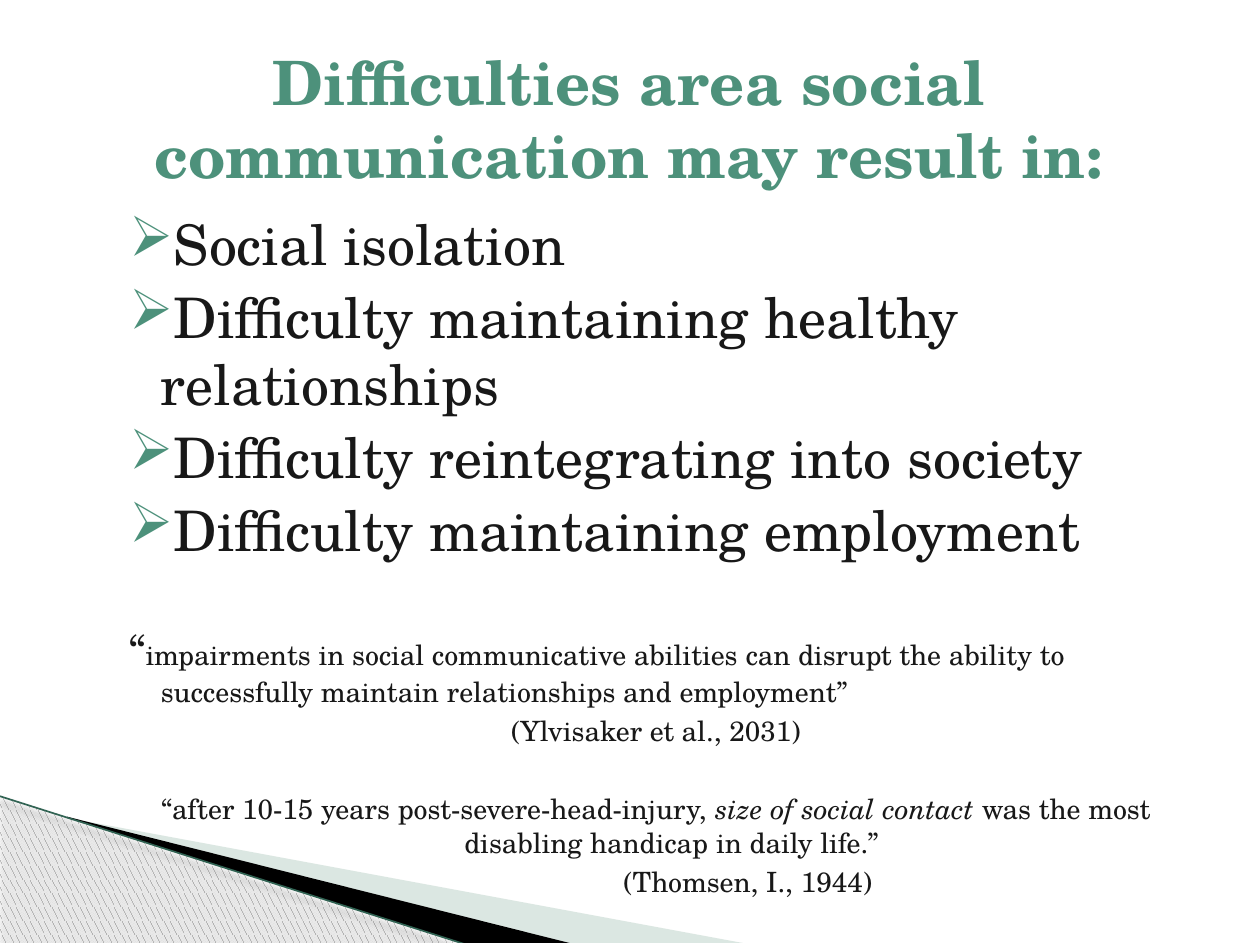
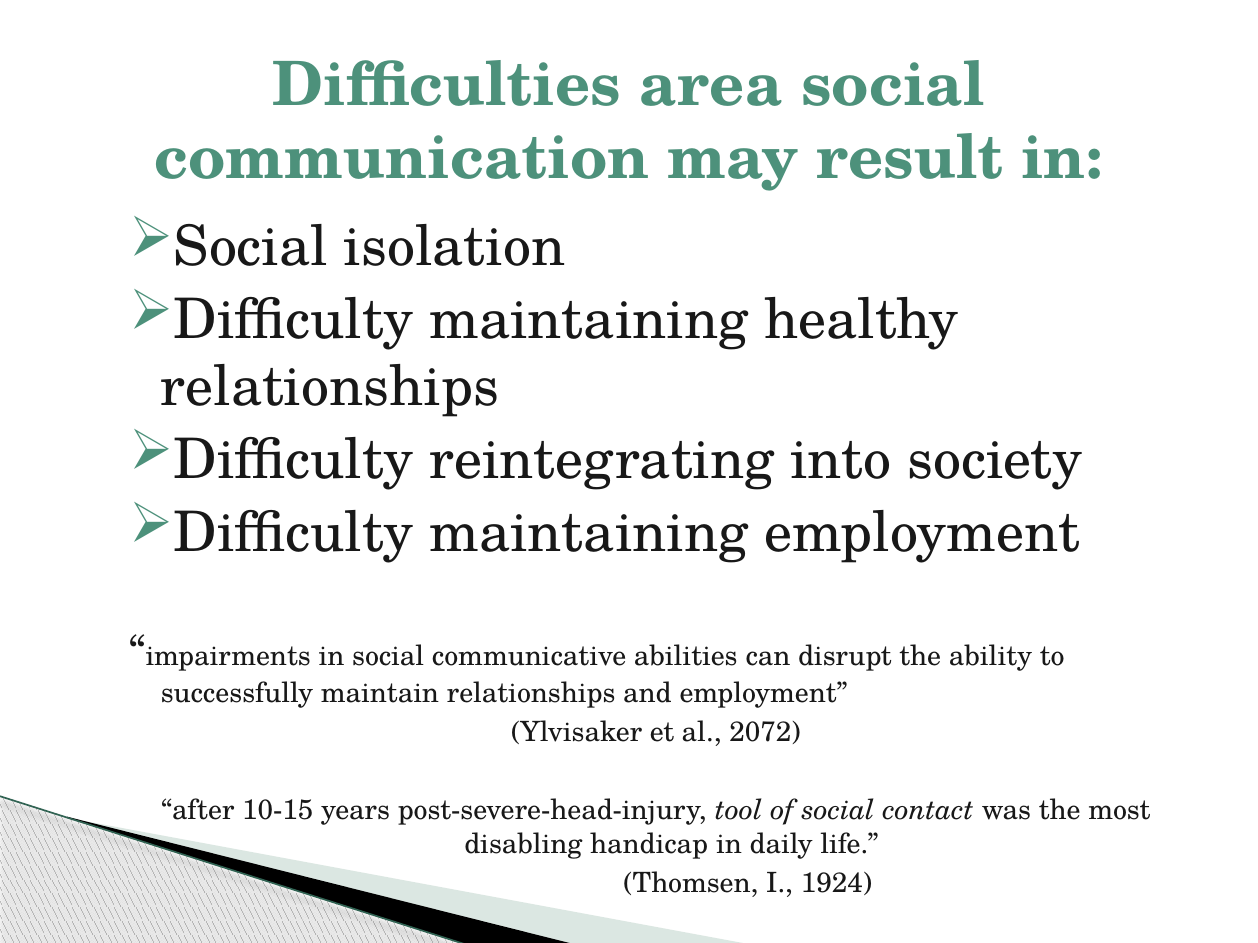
2031: 2031 -> 2072 (765, 733)
size: size -> tool (739, 811)
1944: 1944 -> 1924 (836, 884)
